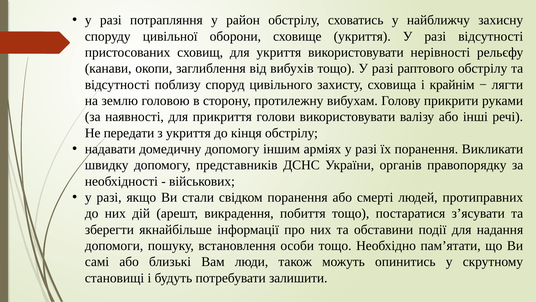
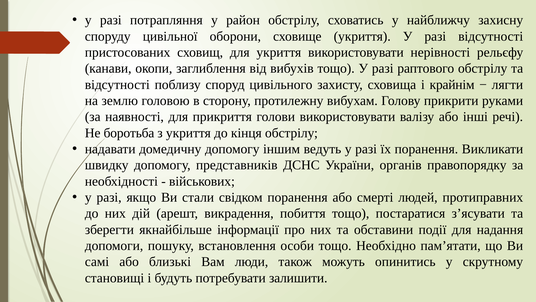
передати: передати -> боротьба (129, 133)
арміях: арміях -> ведуть (322, 149)
